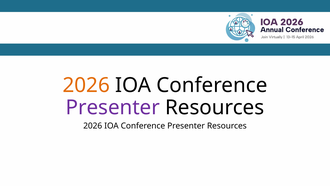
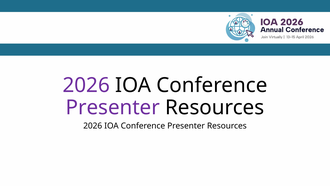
2026 colour: orange -> purple (86, 85)
